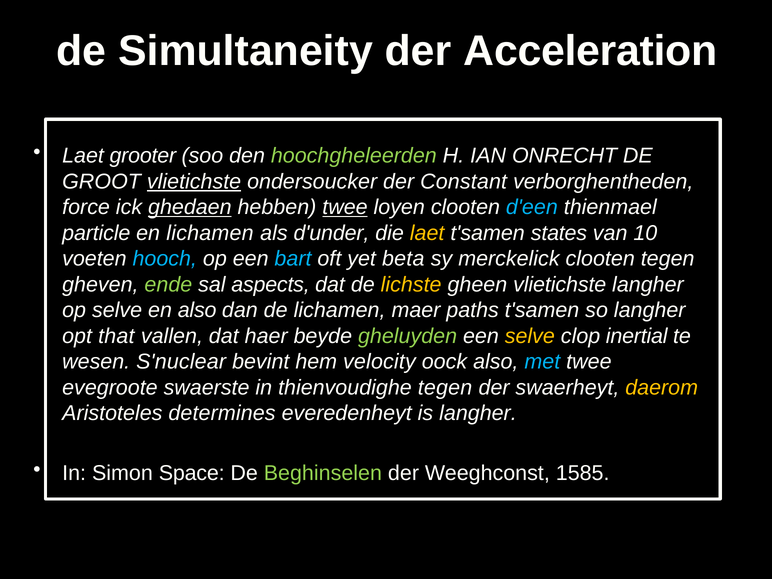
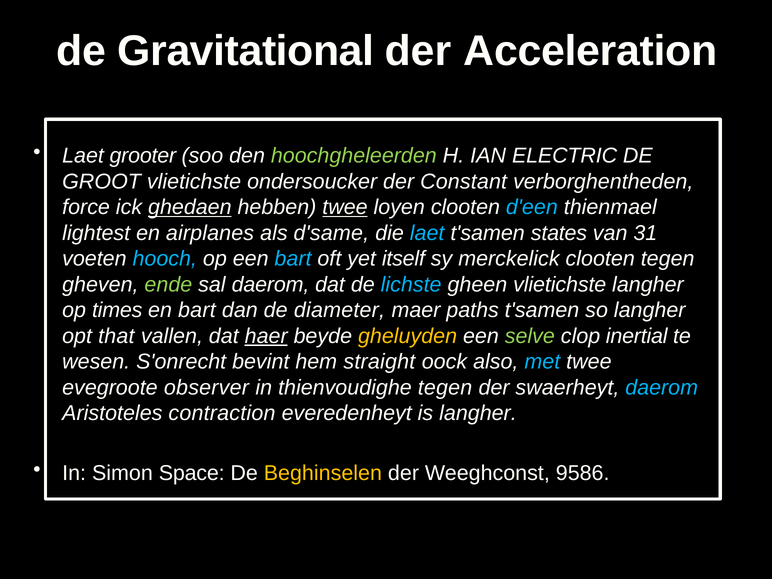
Simultaneity: Simultaneity -> Gravitational (246, 51)
ONRECHT: ONRECHT -> ELECTRIC (565, 156)
vlietichste underline: present -> none (194, 181)
particle: particle -> lightest (96, 233)
en lichamen: lichamen -> airplanes (210, 233)
d'under: d'under -> d'same (331, 233)
laet colour: yellow -> light blue (427, 233)
10: 10 -> 31 (645, 233)
beta: beta -> itself (403, 259)
sal aspects: aspects -> daerom (270, 284)
lichste colour: yellow -> light blue (411, 284)
op selve: selve -> times (117, 310)
en also: also -> bart (197, 310)
de lichamen: lichamen -> diameter (339, 310)
haer underline: none -> present (266, 336)
gheluyden colour: light green -> yellow (408, 336)
selve colour: yellow -> light green (530, 336)
S'nuclear: S'nuclear -> S'onrecht (181, 362)
velocity: velocity -> straight (379, 362)
swaerste: swaerste -> observer (206, 387)
daerom colour: yellow -> light blue (662, 387)
determines: determines -> contraction (222, 413)
Beghinselen colour: light green -> yellow (323, 473)
1585: 1585 -> 9586 (583, 473)
